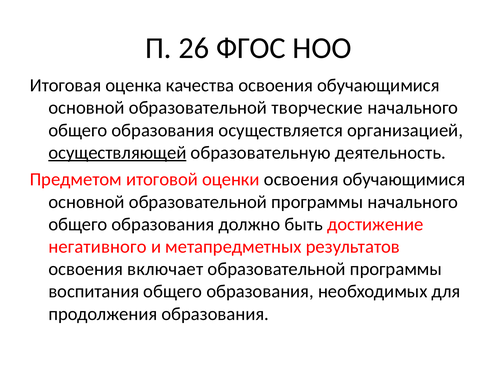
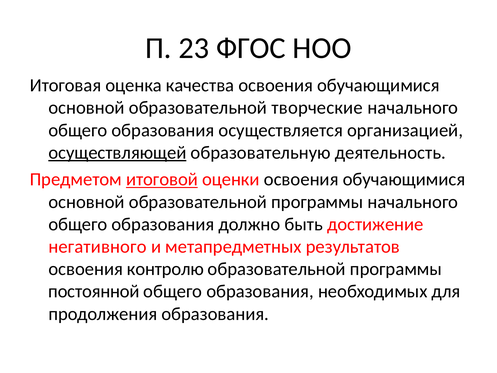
26: 26 -> 23 (194, 48)
итоговой underline: none -> present (162, 179)
включает: включает -> контролю (165, 269)
воспитания: воспитания -> постоянной (94, 291)
